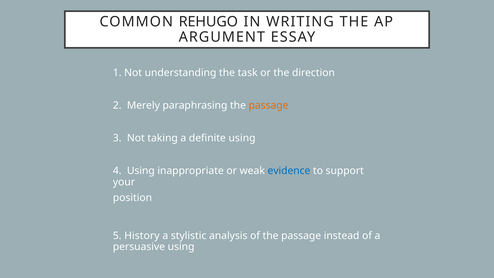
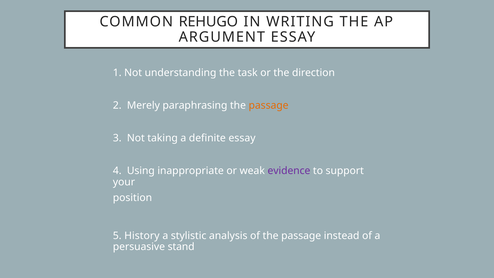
definite using: using -> essay (242, 138)
evidence colour: blue -> purple (289, 171)
persuasive using: using -> stand (181, 247)
